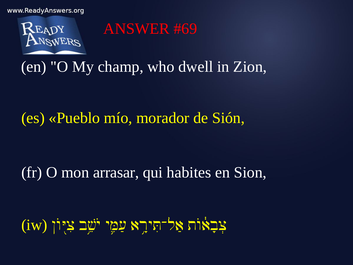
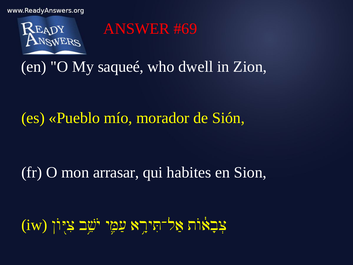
champ: champ -> saqueé (121, 67)
